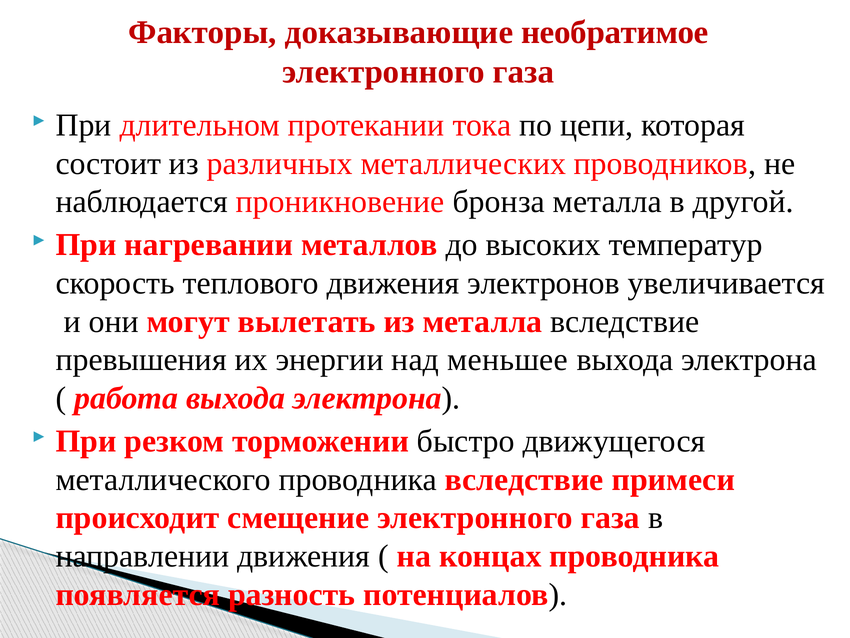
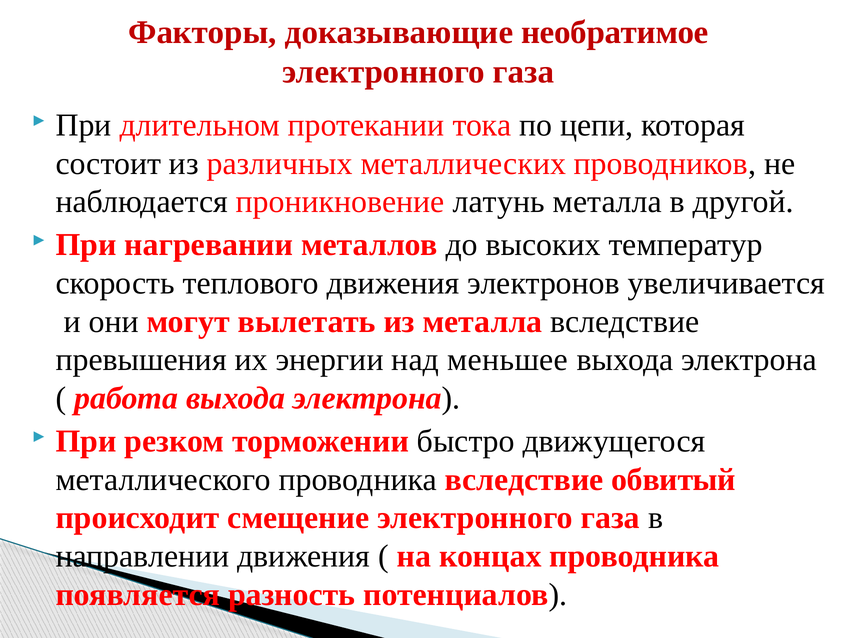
бронза: бронза -> латунь (499, 202)
примеси: примеси -> обвитый (674, 479)
